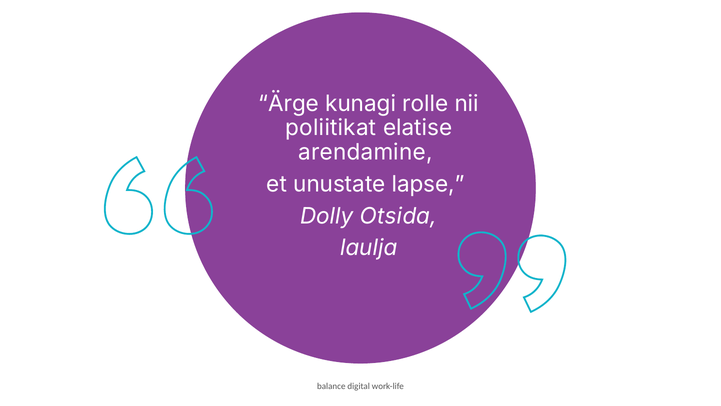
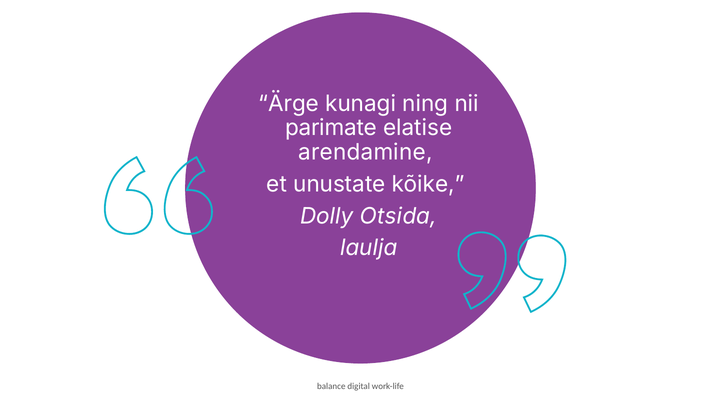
rolle: rolle -> ning (425, 103)
poliitikat: poliitikat -> parimate (331, 128)
lapse: lapse -> kõike (428, 184)
